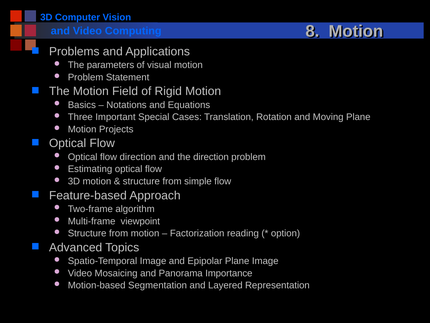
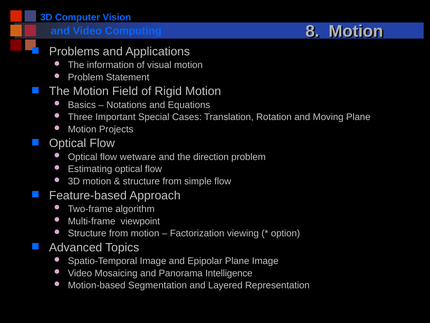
parameters: parameters -> information (110, 65)
flow direction: direction -> wetware (138, 157)
reading: reading -> viewing (243, 233)
Importance: Importance -> Intelligence (229, 273)
